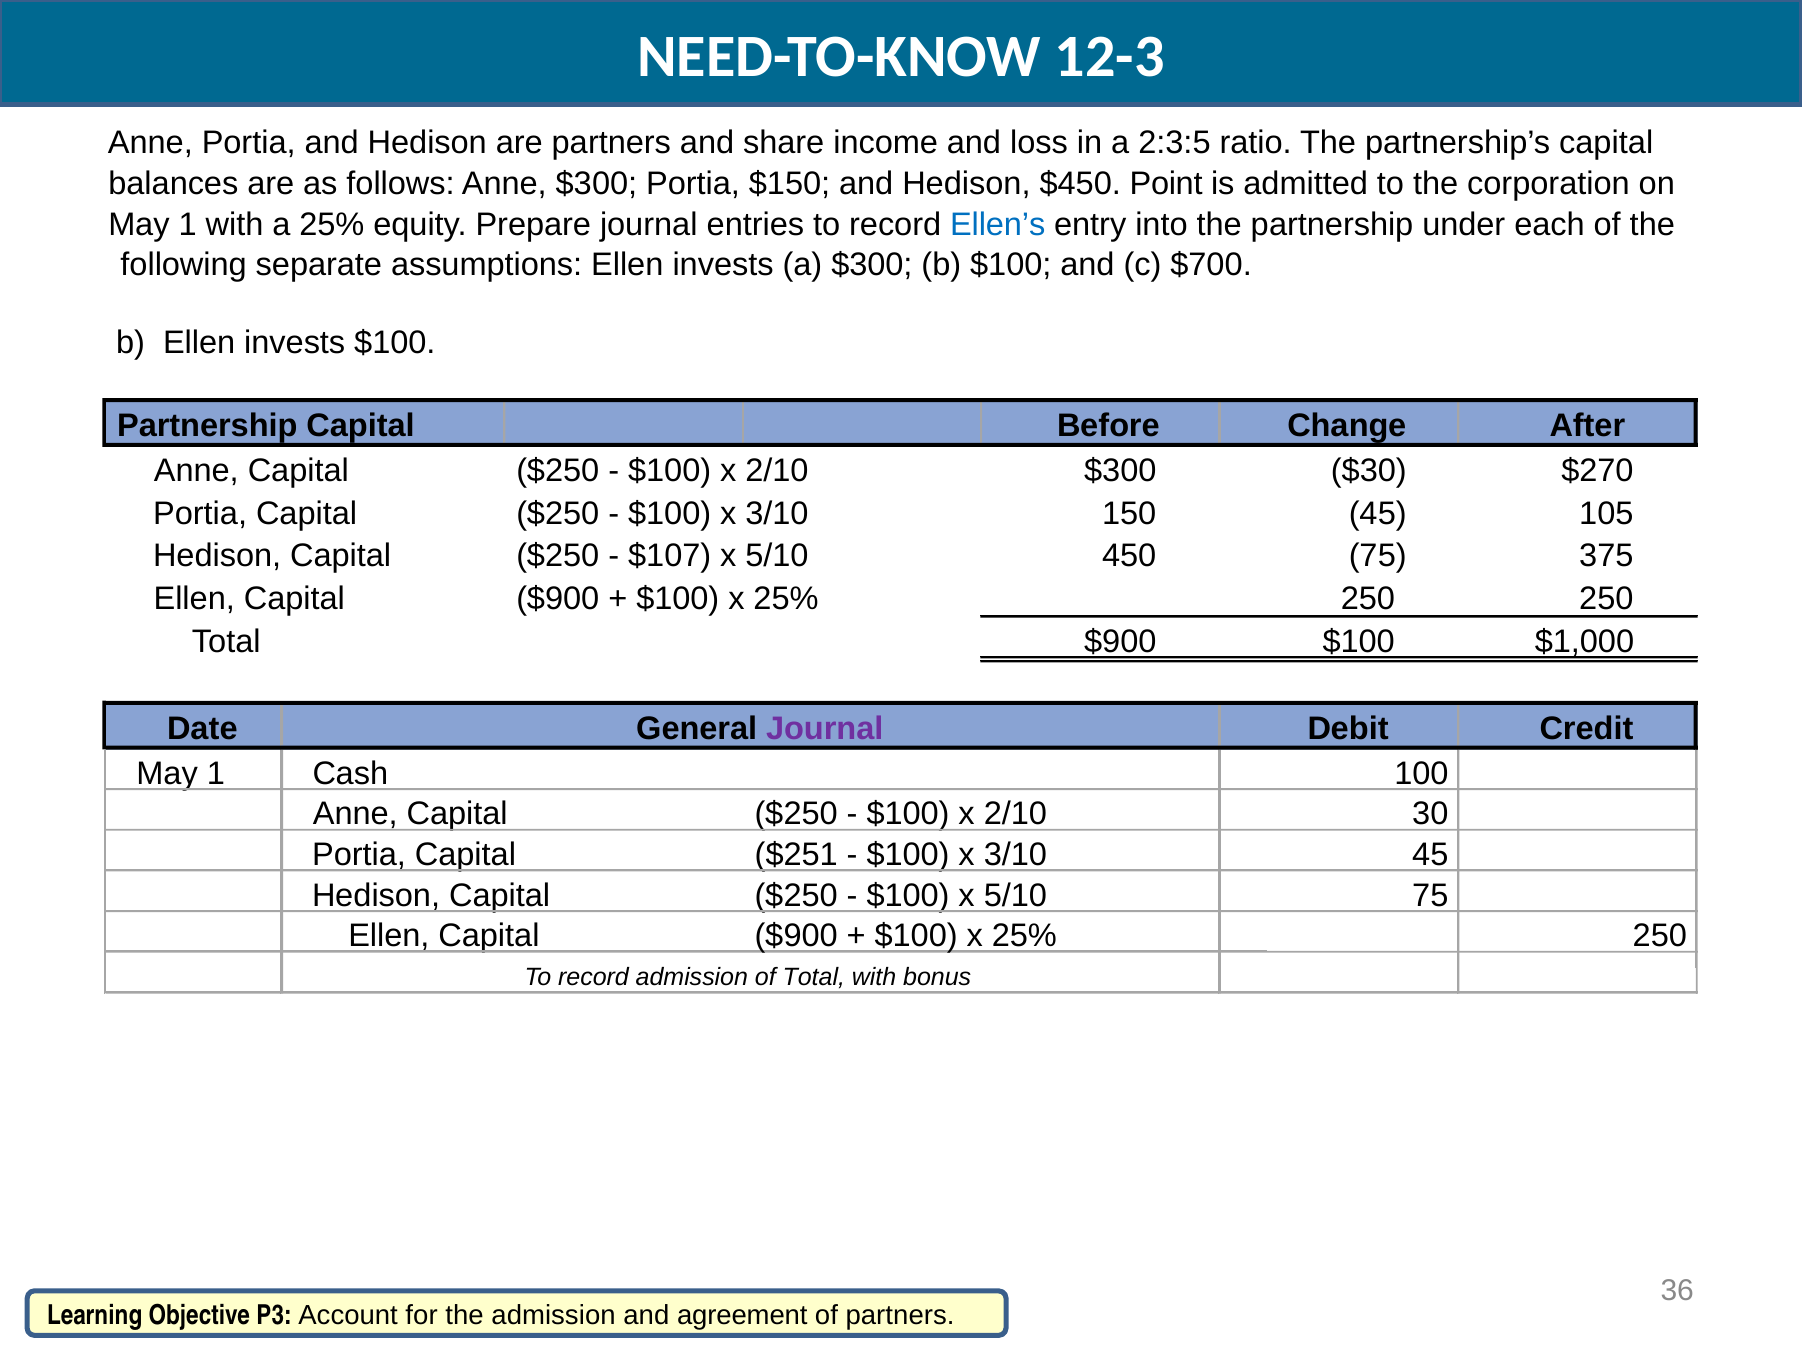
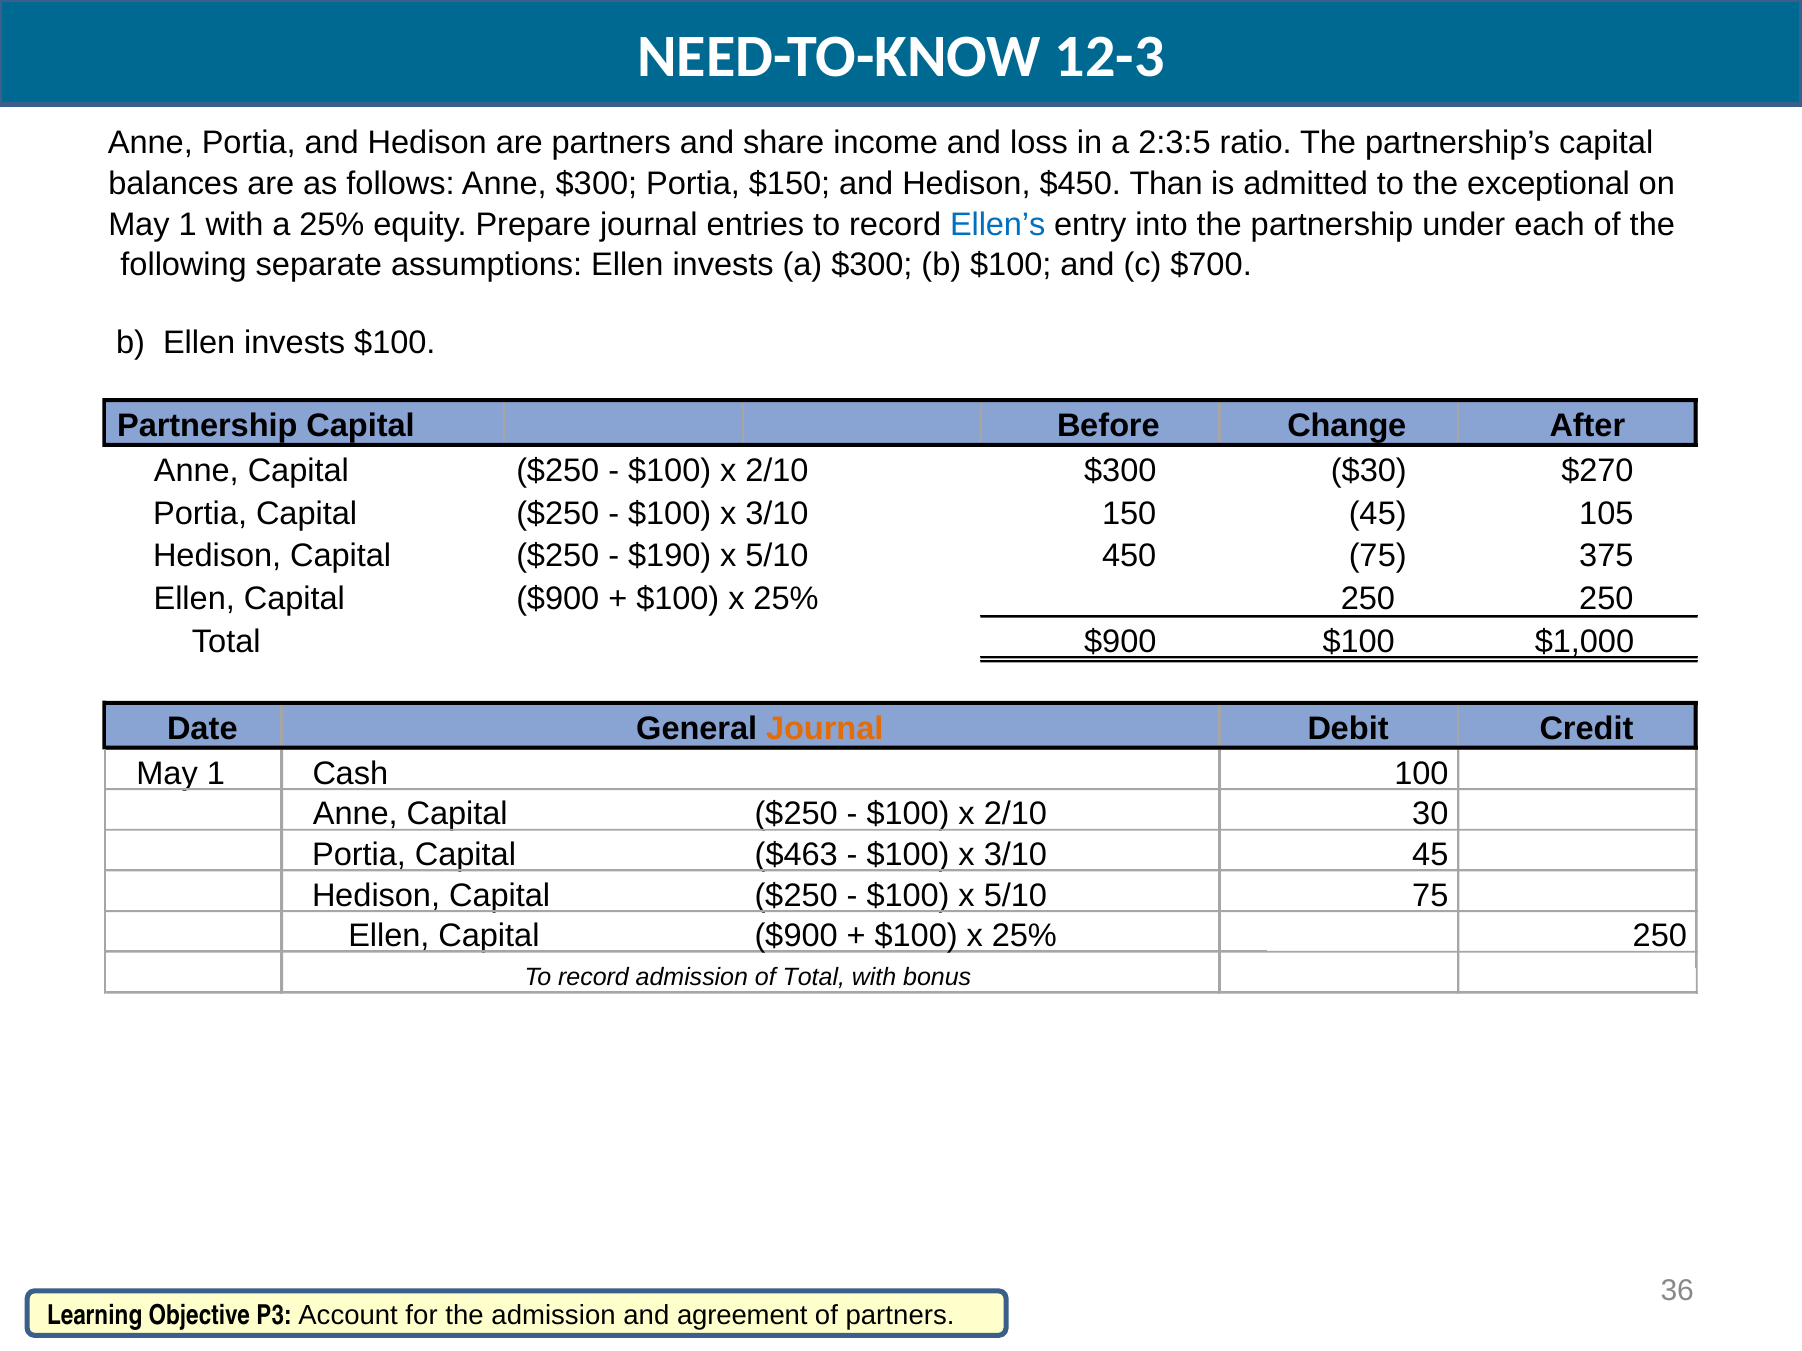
Point: Point -> Than (1166, 184)
corporation: corporation -> exceptional (1549, 184)
$107: $107 -> $190 (670, 556)
Journal colour: purple -> orange (825, 729)
$251: $251 -> $463 (796, 855)
